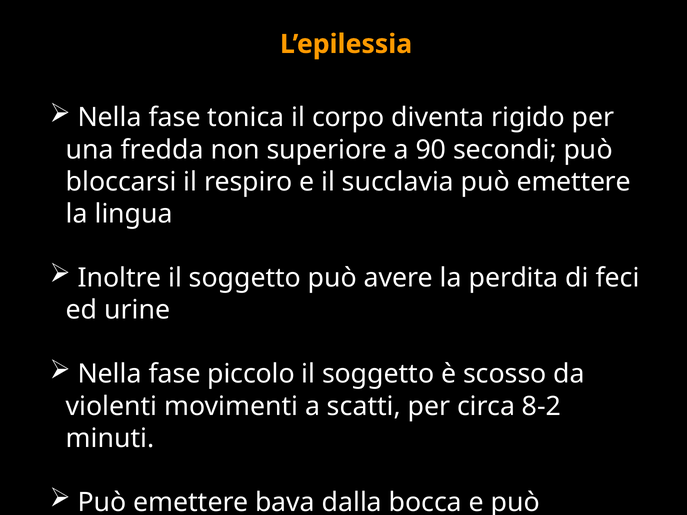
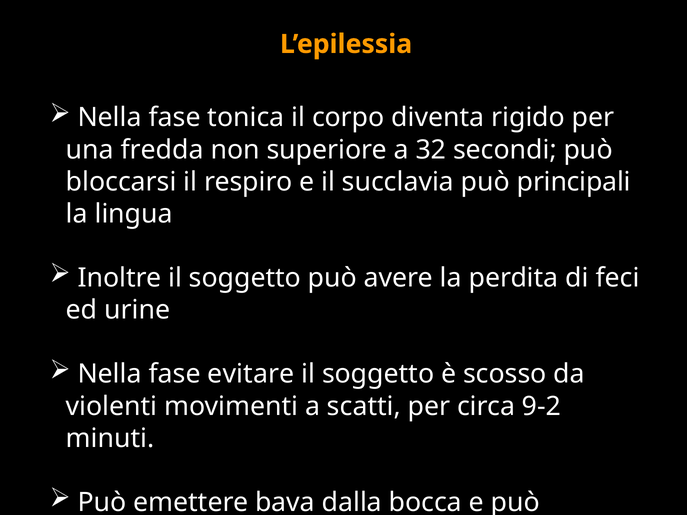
90: 90 -> 32 (431, 150)
emettere: emettere -> principali (574, 182)
piccolo: piccolo -> evitare (251, 374)
8-2: 8-2 -> 9-2 (542, 406)
